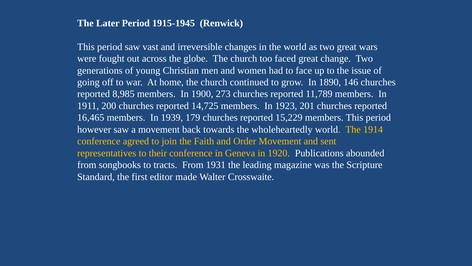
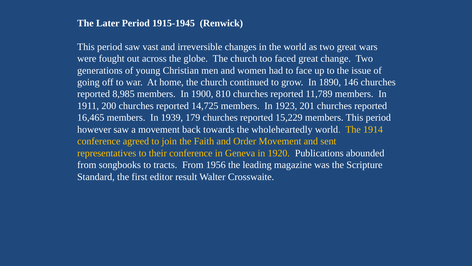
273: 273 -> 810 (223, 94)
1931: 1931 -> 1956 (216, 165)
made: made -> result (186, 177)
